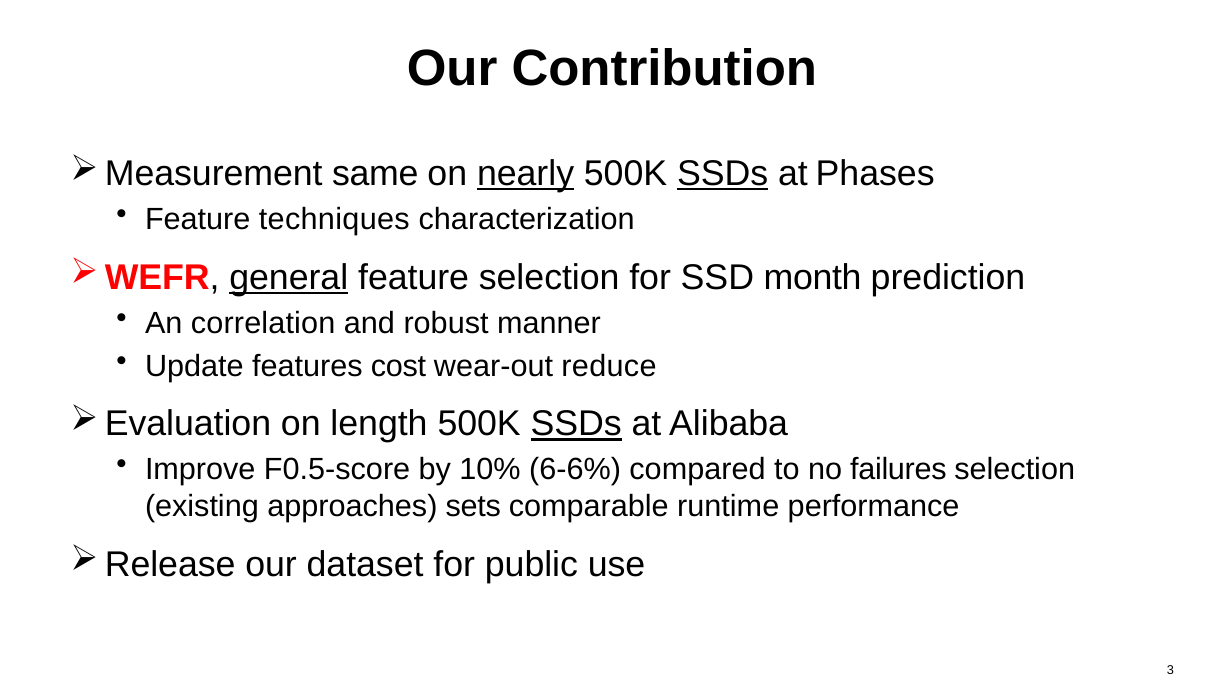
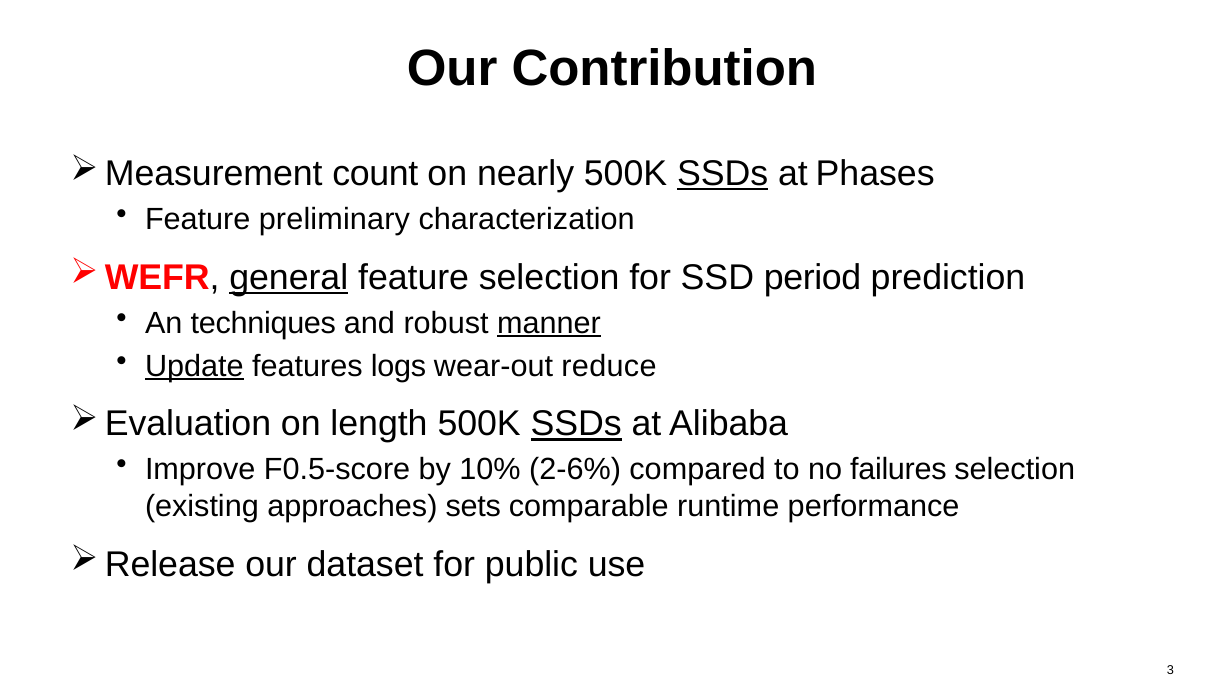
same: same -> count (375, 174)
nearly underline: present -> none (526, 174)
techniques: techniques -> preliminary (334, 219)
month: month -> period (813, 277)
correlation: correlation -> techniques (263, 323)
manner underline: none -> present (549, 323)
Update underline: none -> present (194, 366)
cost: cost -> logs (399, 366)
6-6%: 6-6% -> 2-6% (575, 469)
